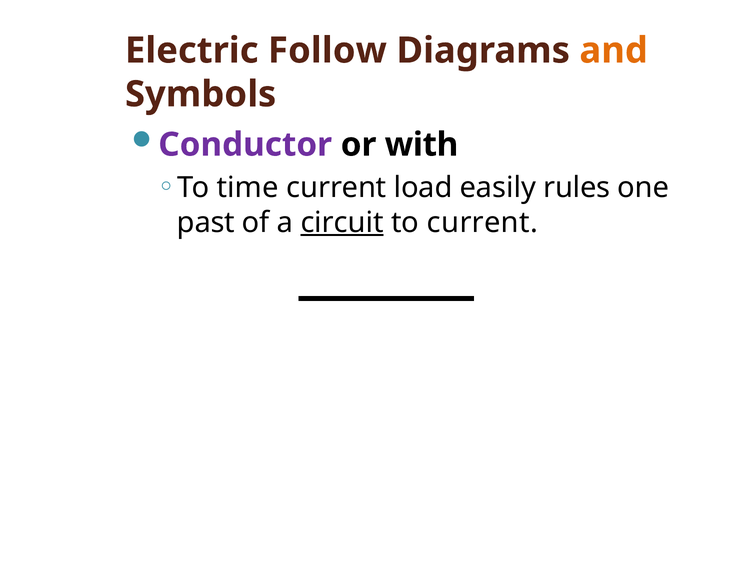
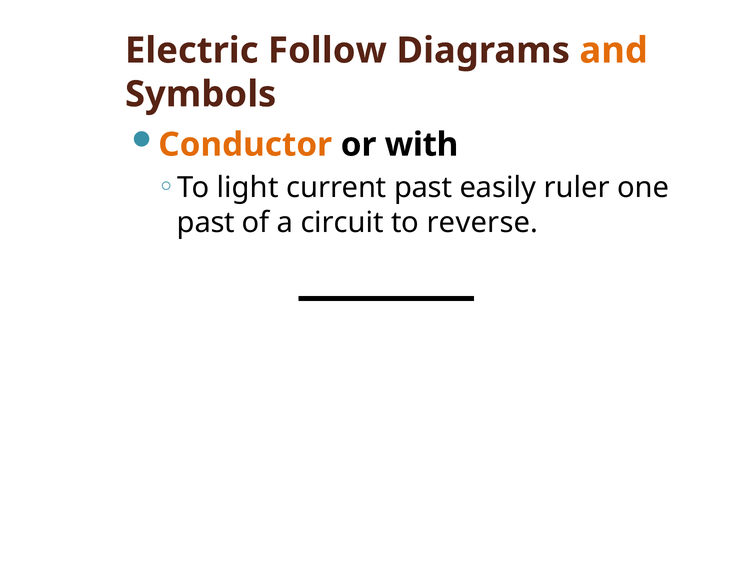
Conductor colour: purple -> orange (245, 145)
time: time -> light (248, 187)
current load: load -> past (423, 187)
rules: rules -> ruler (577, 187)
circuit underline: present -> none (342, 222)
to current: current -> reverse (482, 222)
